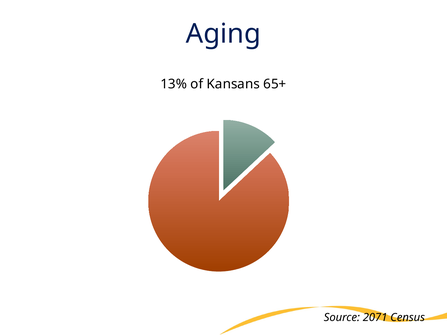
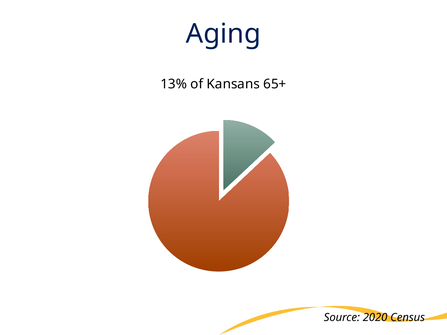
2071: 2071 -> 2020 (375, 318)
